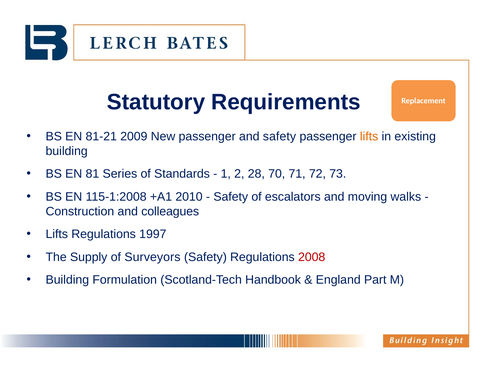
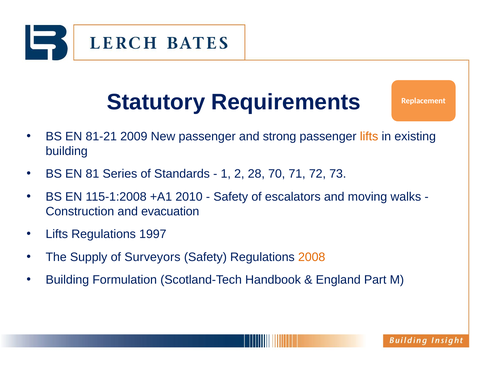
and safety: safety -> strong (280, 136)
colleagues: colleagues -> evacuation (170, 211)
2008 colour: red -> orange (312, 257)
